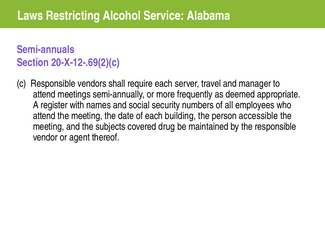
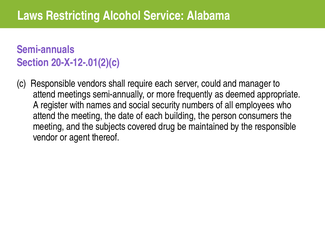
20-X-12-.69(2)(c: 20-X-12-.69(2)(c -> 20-X-12-.01(2)(c (85, 63)
travel: travel -> could (211, 83)
accessible: accessible -> consumers (259, 116)
